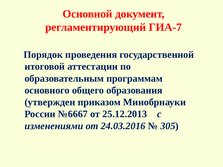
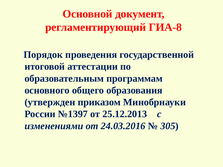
ГИА-7: ГИА-7 -> ГИА-8 (165, 27)
№6667: №6667 -> №1397 (73, 114)
